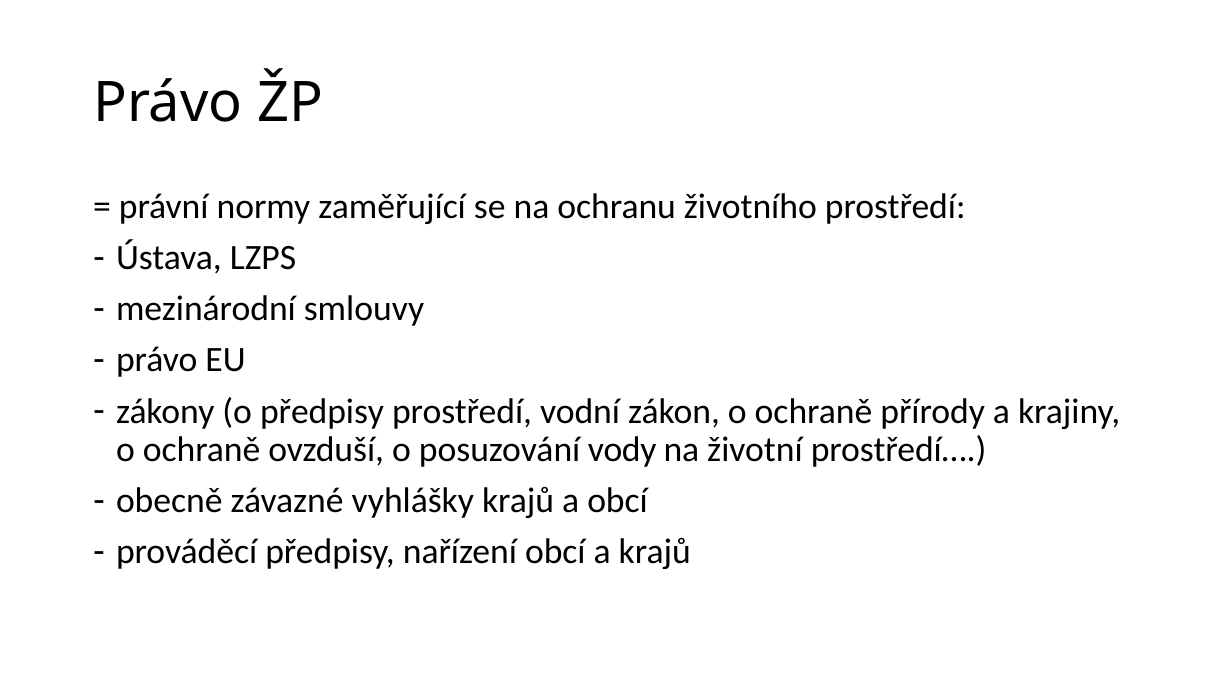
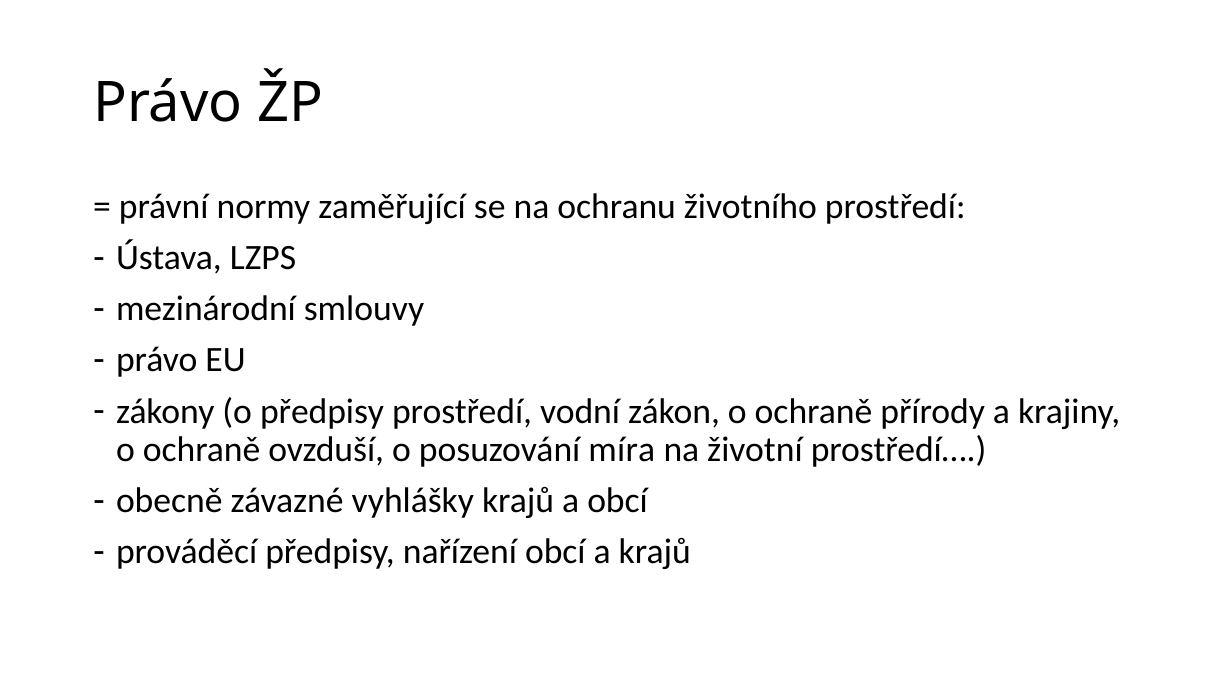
vody: vody -> míra (622, 450)
